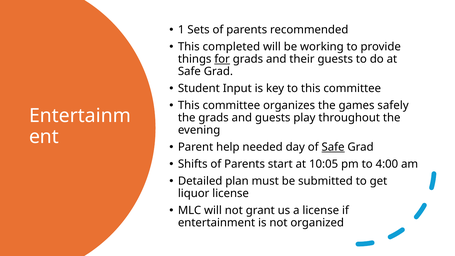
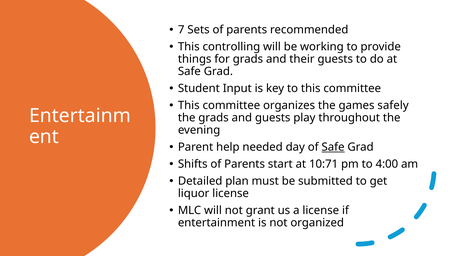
1: 1 -> 7 (181, 30)
completed: completed -> controlling (231, 47)
for underline: present -> none (222, 59)
10:05: 10:05 -> 10:71 (324, 164)
